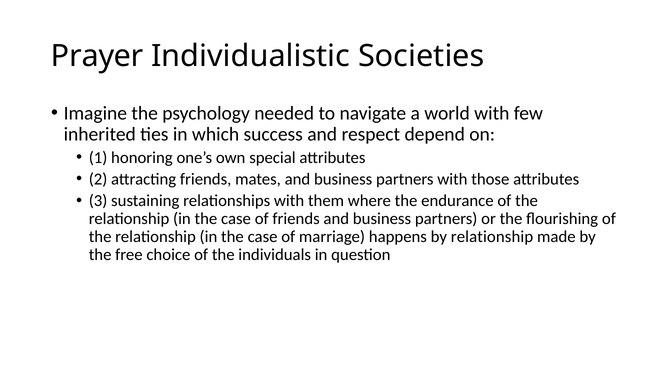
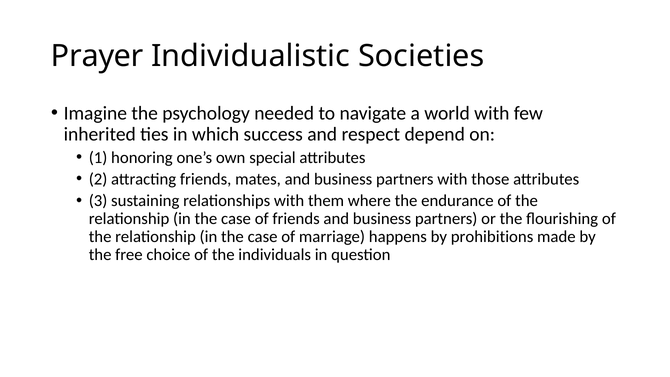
by relationship: relationship -> prohibitions (492, 237)
